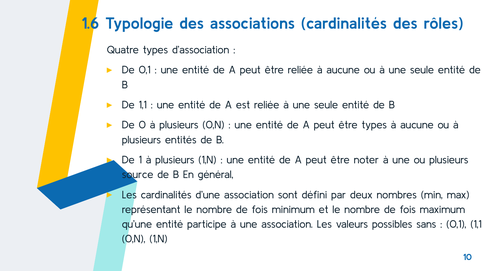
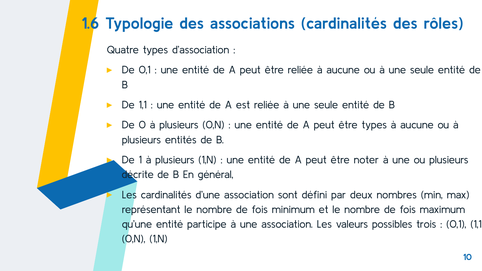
source: source -> décrite (138, 175)
sans: sans -> trois (426, 224)
